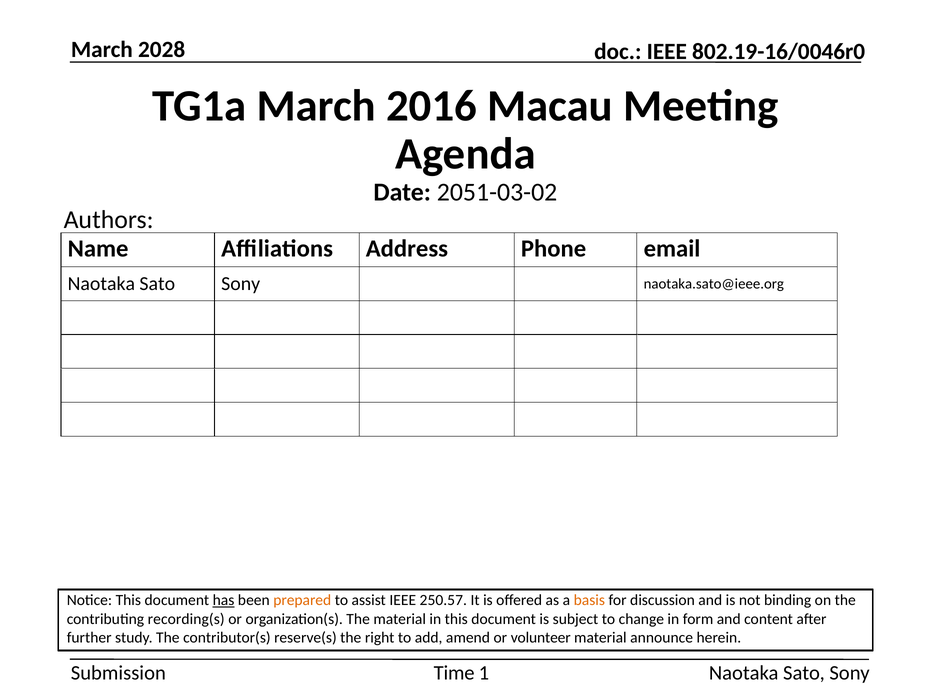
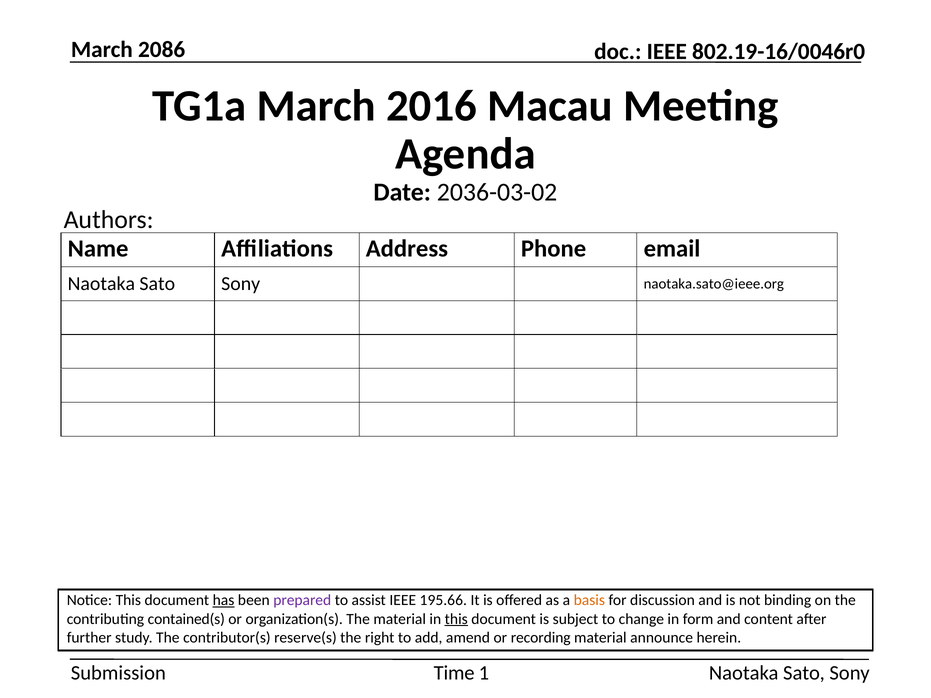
2028: 2028 -> 2086 (162, 49)
2051-03-02: 2051-03-02 -> 2036-03-02 (497, 192)
prepared colour: orange -> purple (302, 601)
250.57: 250.57 -> 195.66 (443, 601)
recording(s: recording(s -> contained(s (186, 619)
this underline: none -> present (456, 619)
volunteer: volunteer -> recording (541, 638)
